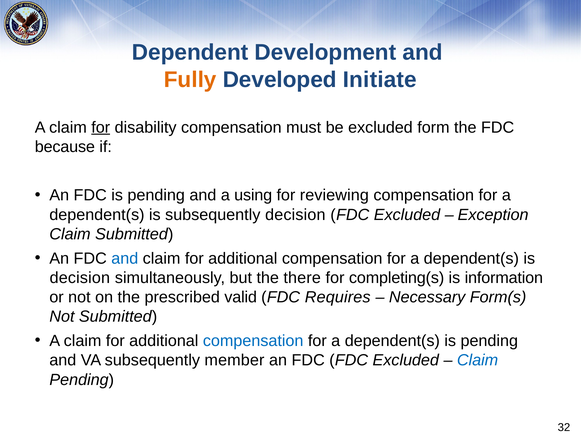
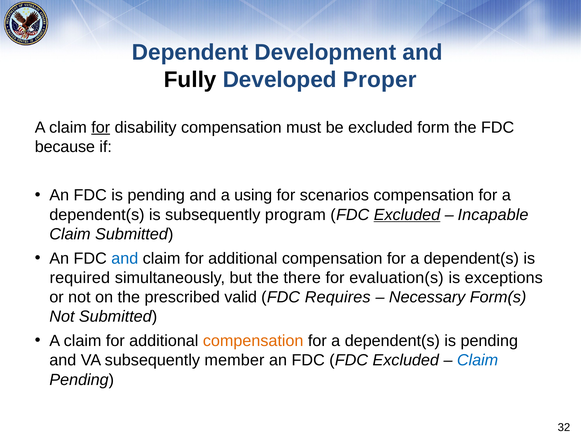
Fully colour: orange -> black (190, 80)
Initiate: Initiate -> Proper (380, 80)
reviewing: reviewing -> scenarios (334, 195)
subsequently decision: decision -> program (295, 215)
Excluded underline: none -> present (407, 215)
Exception: Exception -> Incapable (493, 215)
decision: decision -> required (80, 278)
completing(s: completing(s -> evaluation(s (396, 278)
information: information -> exceptions (504, 278)
compensation colour: blue -> orange (253, 341)
